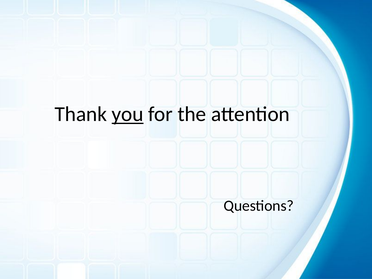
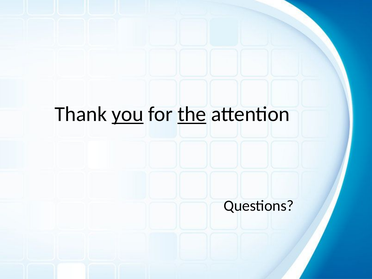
the underline: none -> present (192, 114)
